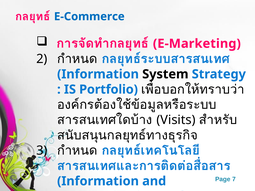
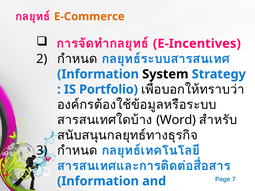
E-Commerce colour: blue -> orange (89, 17)
E-Marketing: E-Marketing -> E-Incentives (197, 44)
Visits: Visits -> Word (176, 120)
